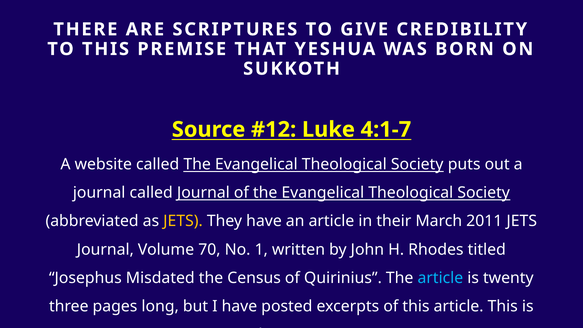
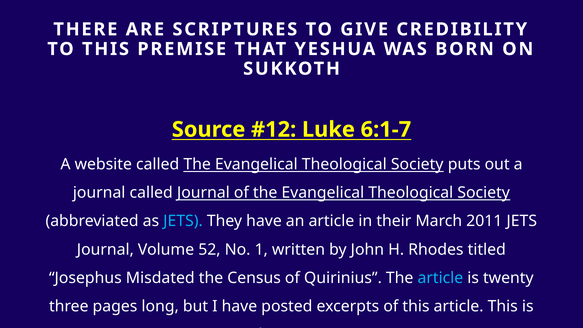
4:1-7: 4:1-7 -> 6:1-7 (386, 129)
JETS colour: yellow -> light blue (183, 221)
70: 70 -> 52 (209, 249)
